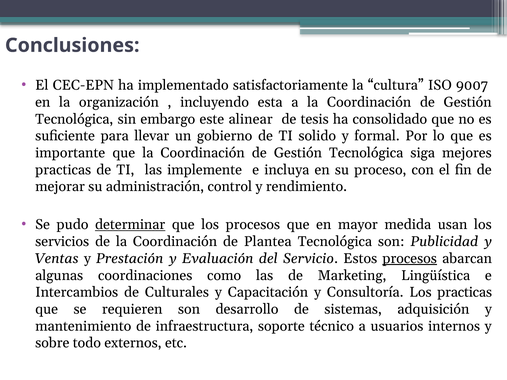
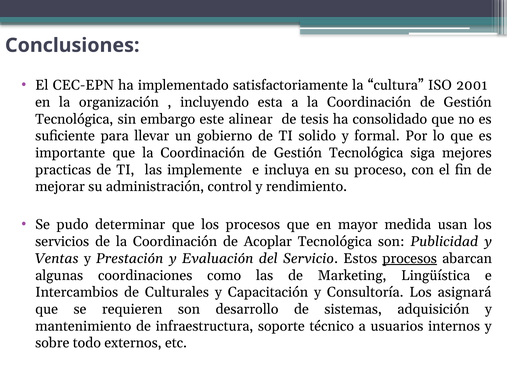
9007: 9007 -> 2001 (472, 85)
determinar underline: present -> none (130, 225)
Plantea: Plantea -> Acoplar (268, 242)
Los practicas: practicas -> asignará (465, 292)
